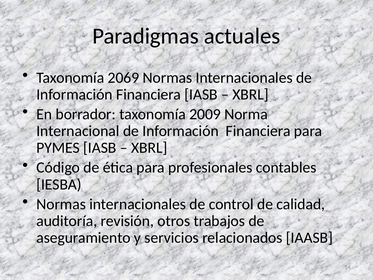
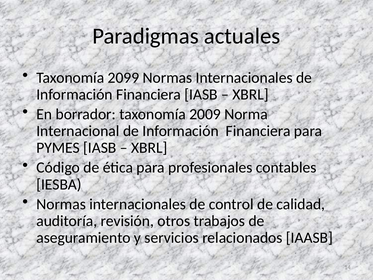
2069: 2069 -> 2099 (123, 78)
